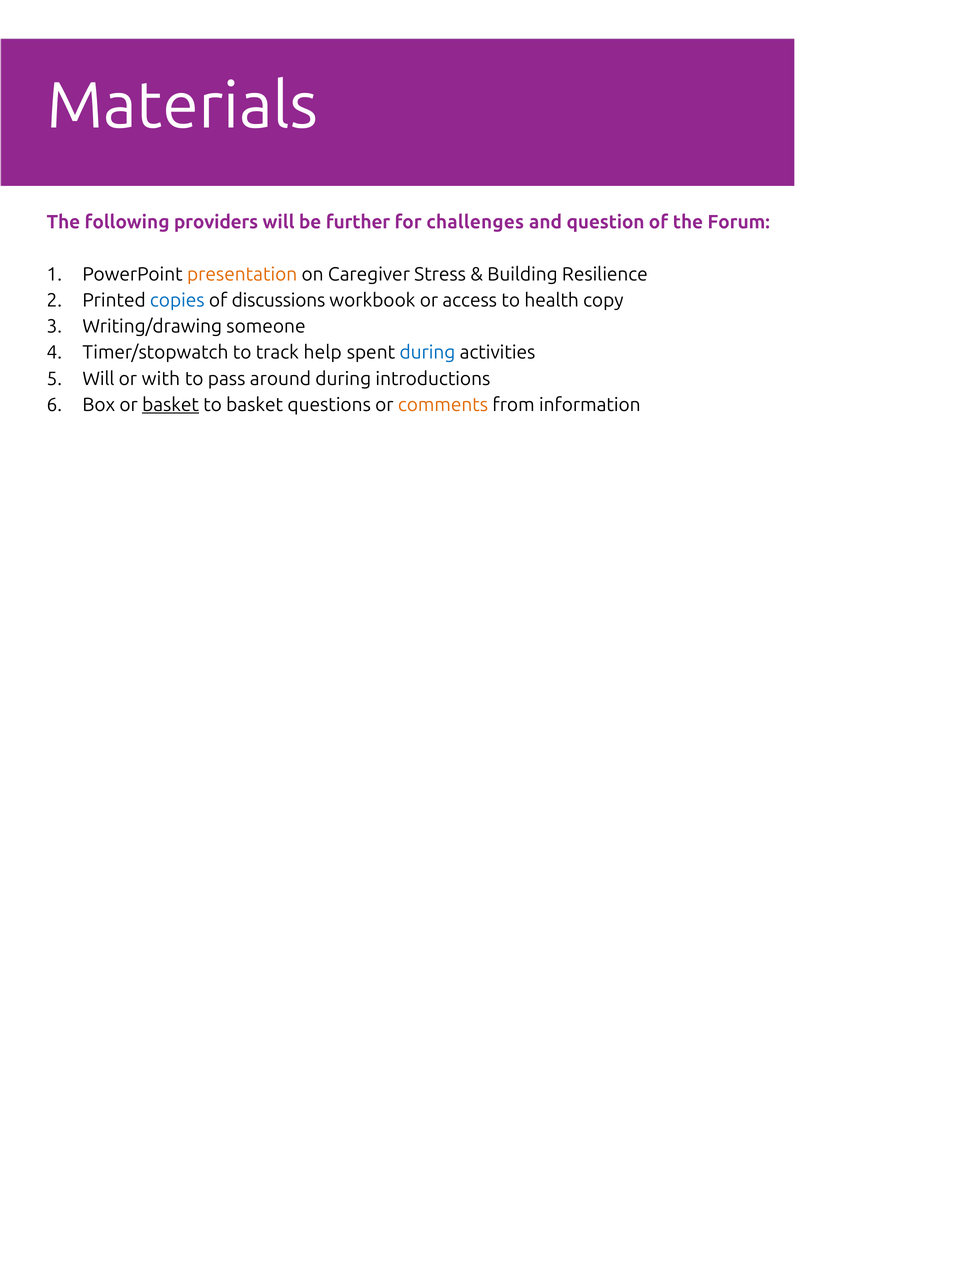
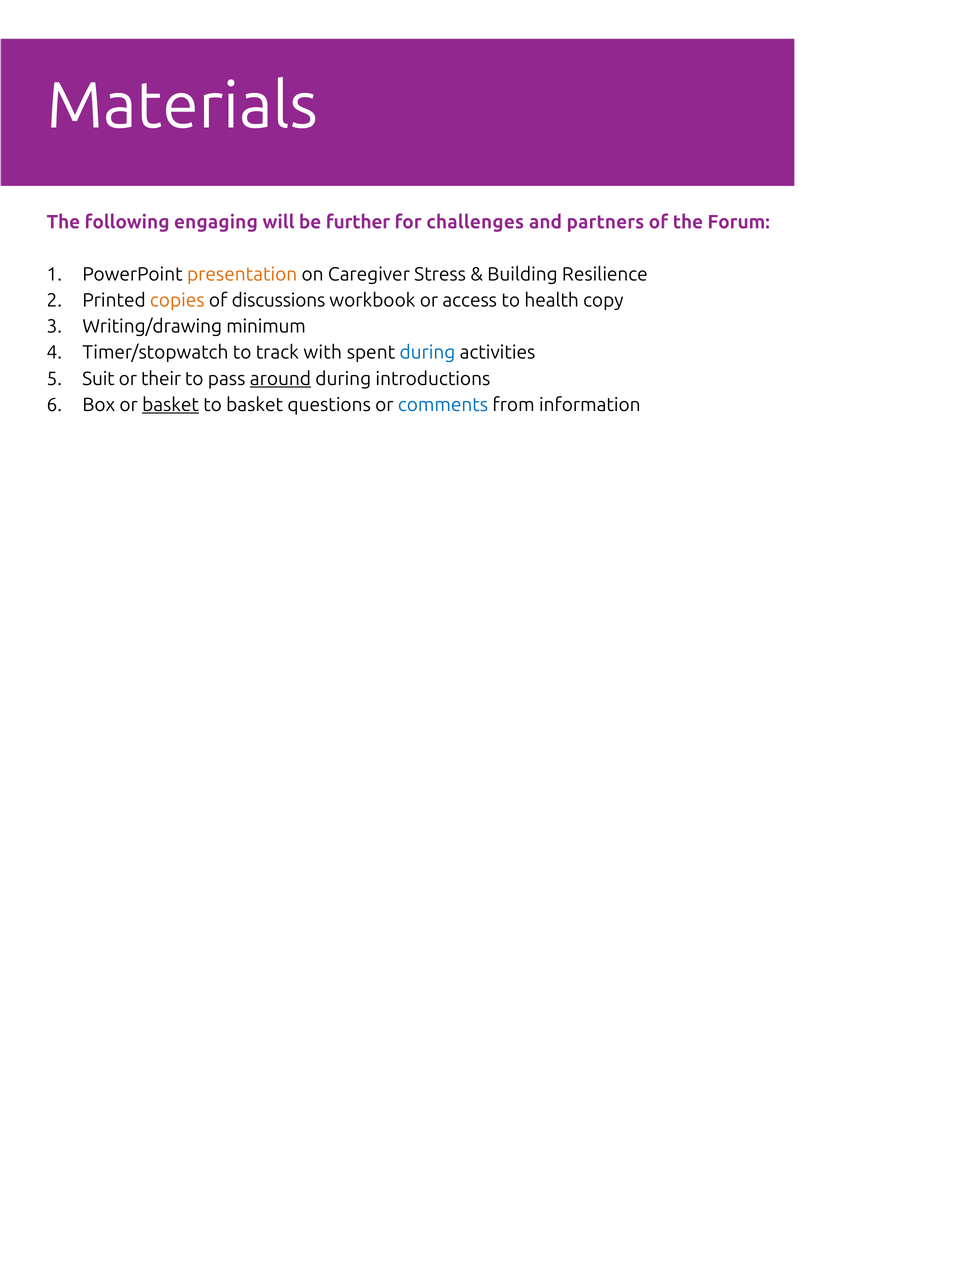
providers: providers -> engaging (216, 222)
question: question -> partners (605, 222)
copies colour: blue -> orange (177, 301)
someone: someone -> minimum (266, 327)
help: help -> with (323, 353)
Will: Will -> Suit (98, 379)
with: with -> their (161, 379)
around underline: none -> present (280, 379)
comments colour: orange -> blue (443, 405)
